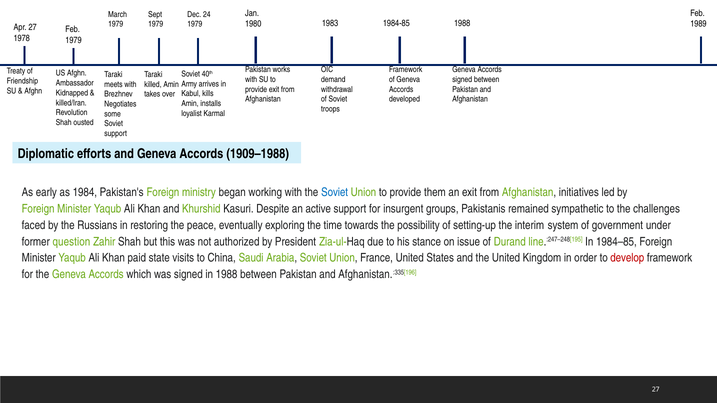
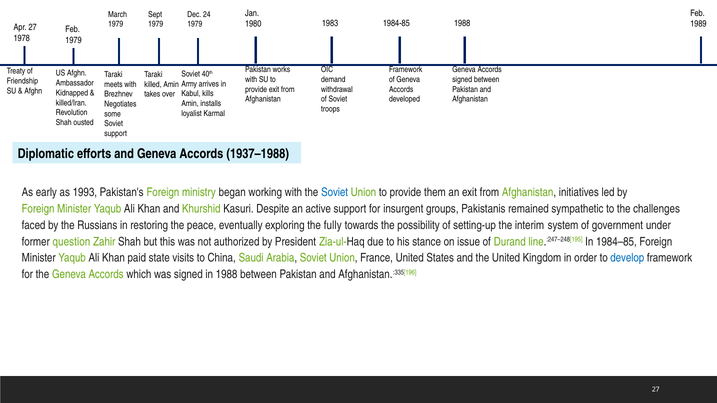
1909–1988: 1909–1988 -> 1937–1988 (258, 154)
1984: 1984 -> 1993 (85, 193)
time: time -> fully (333, 225)
develop colour: red -> blue (627, 258)
